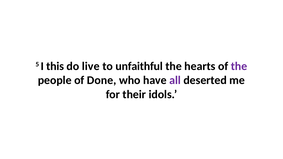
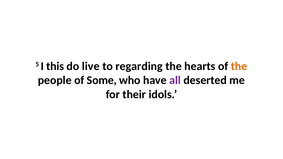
unfaithful: unfaithful -> regarding (139, 66)
the colour: purple -> orange (239, 66)
Done: Done -> Some (102, 80)
